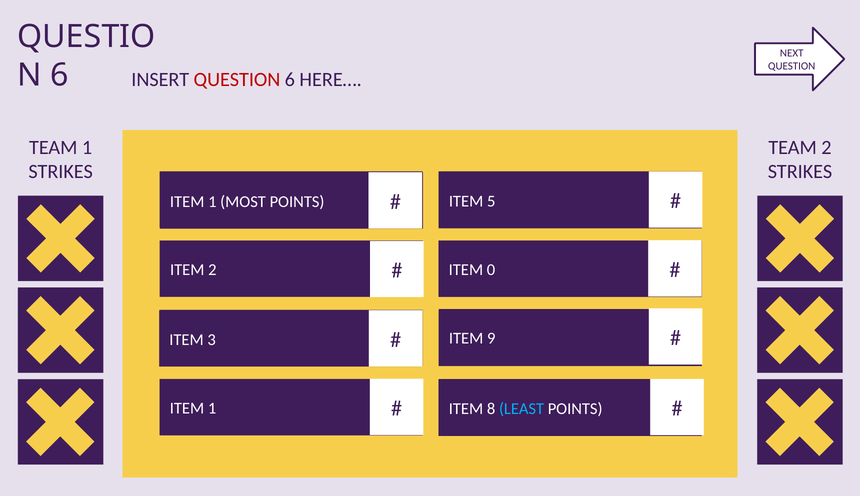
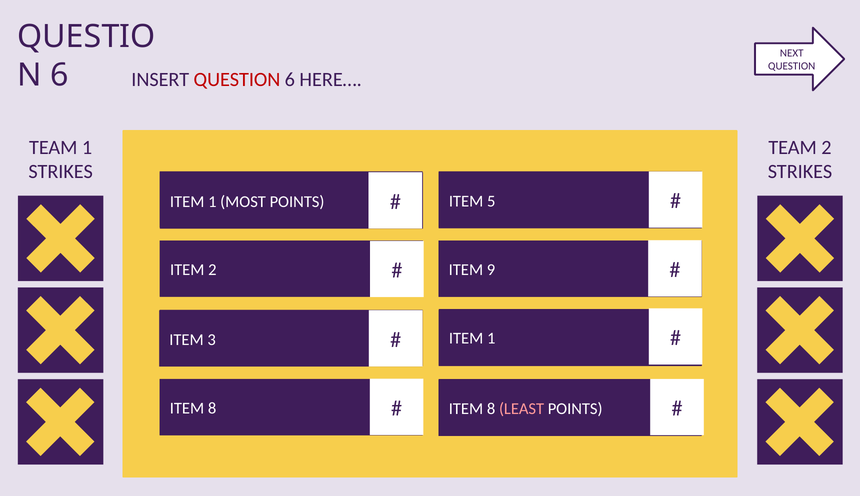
0: 0 -> 9 (491, 270)
9: 9 -> 1 (491, 338)
1: 1 -> 8 (212, 408)
LEAST colour: light blue -> pink (522, 409)
